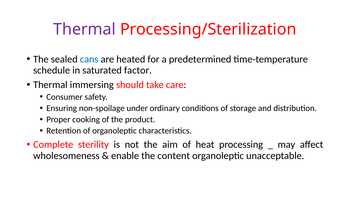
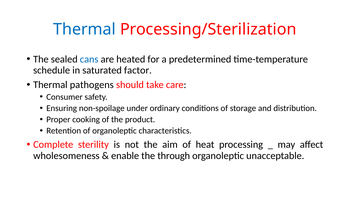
Thermal colour: purple -> blue (85, 29)
immersing: immersing -> pathogens (92, 85)
content: content -> through (174, 156)
